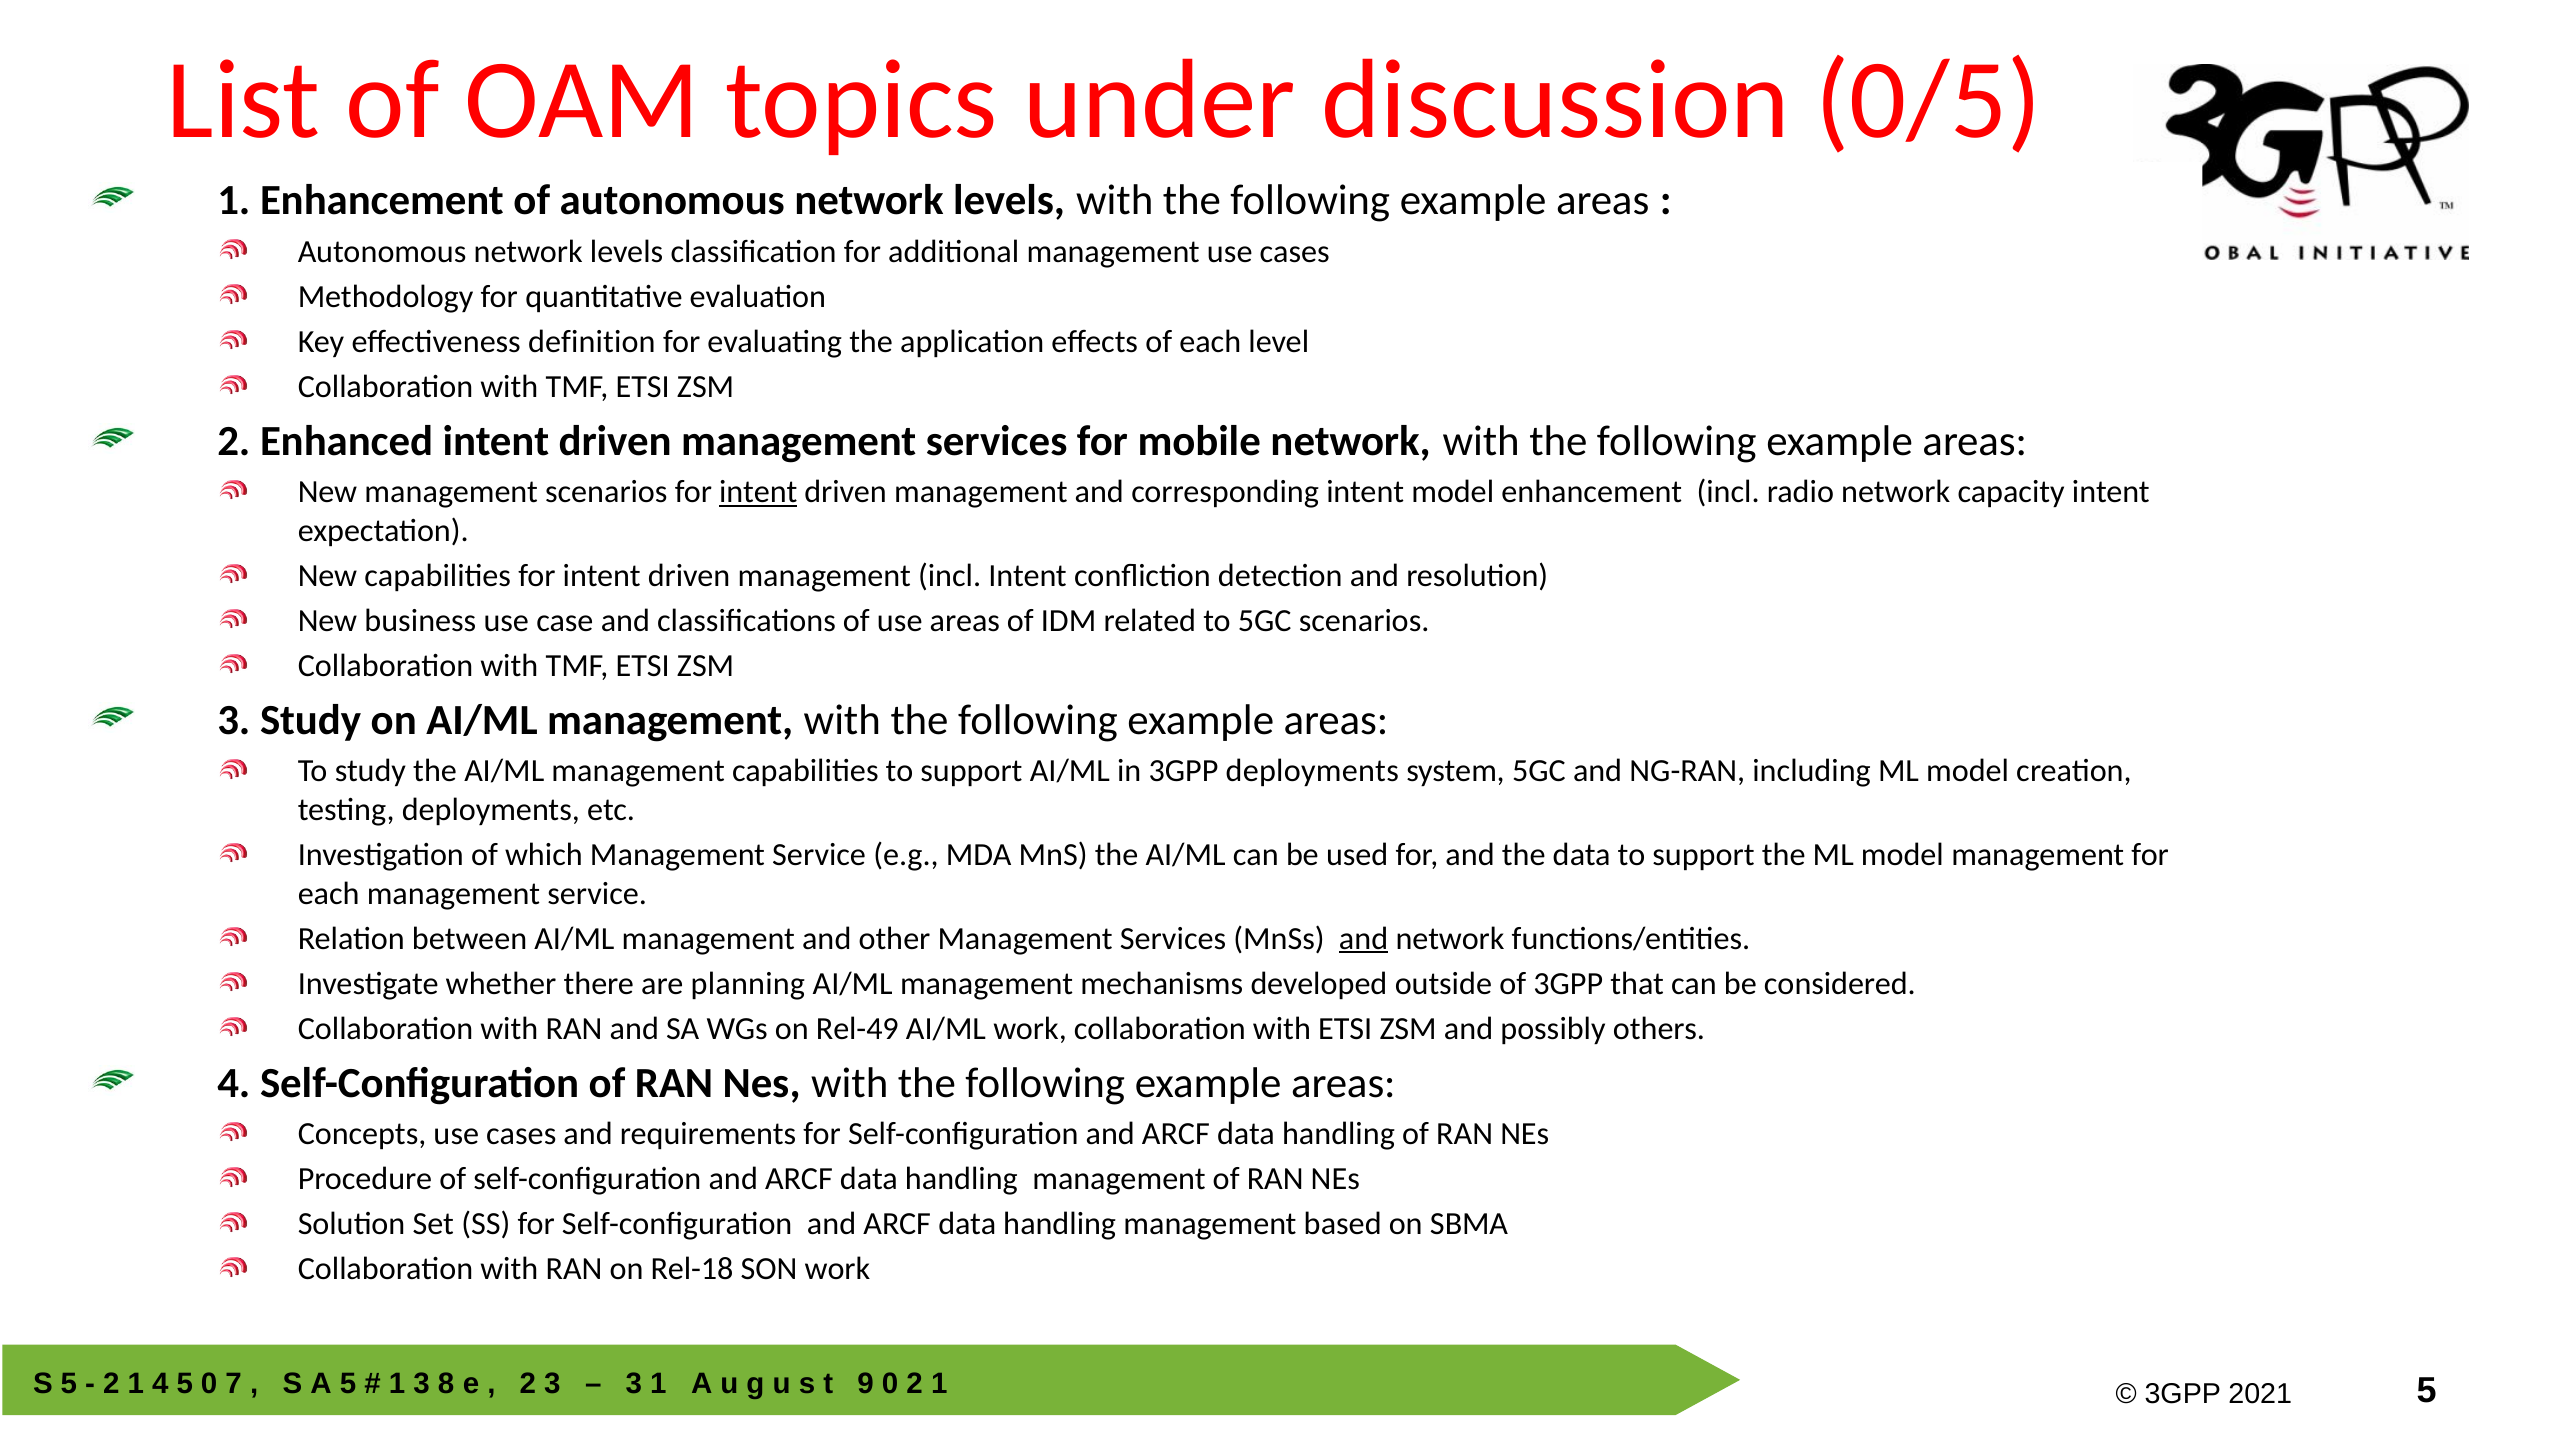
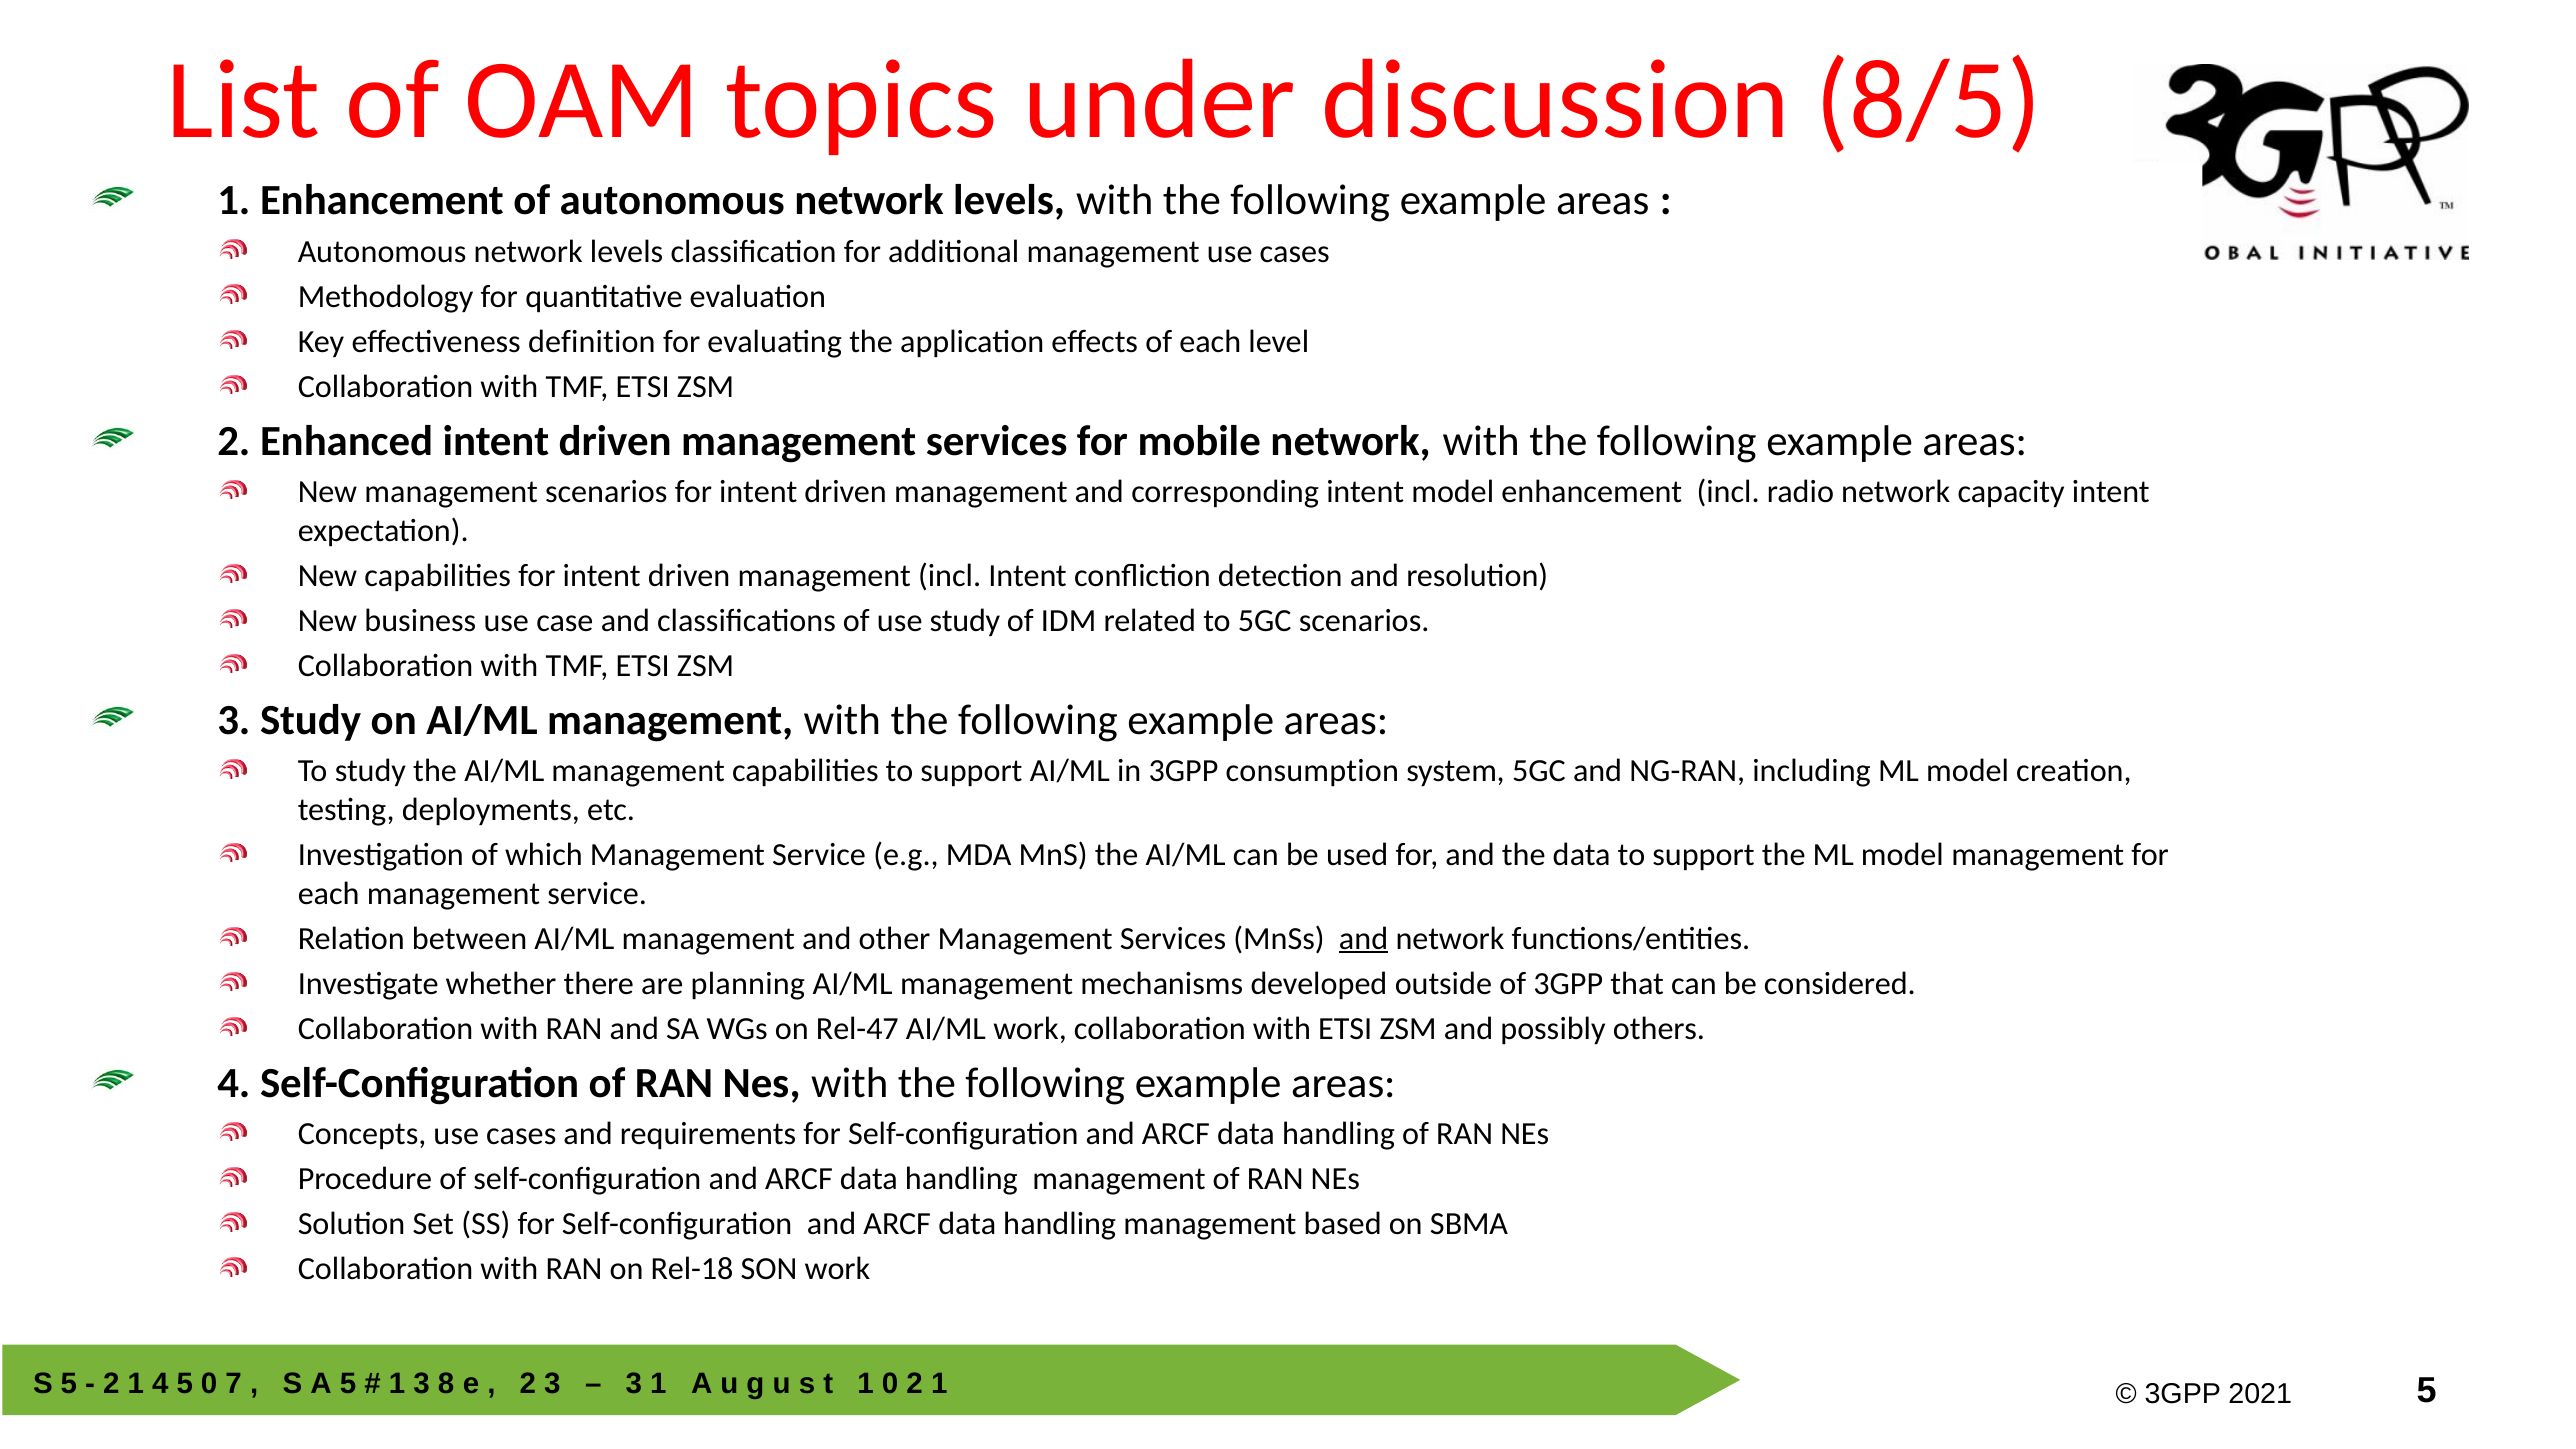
0/5: 0/5 -> 8/5 (1928, 101)
intent underline: present -> none (758, 492)
use areas: areas -> study (965, 621)
3GPP deployments: deployments -> consumption (1312, 771)
Rel-49: Rel-49 -> Rel-47 (857, 1029)
9: 9 -> 1 (866, 1384)
